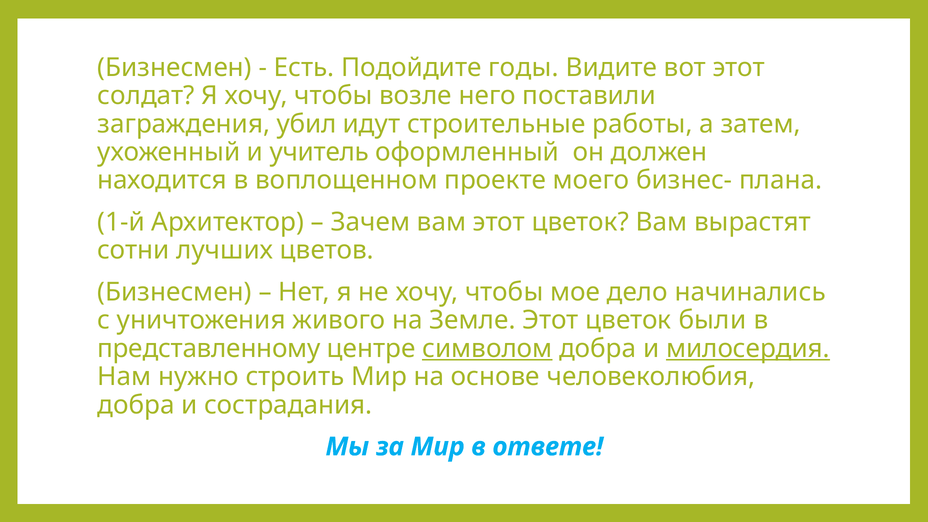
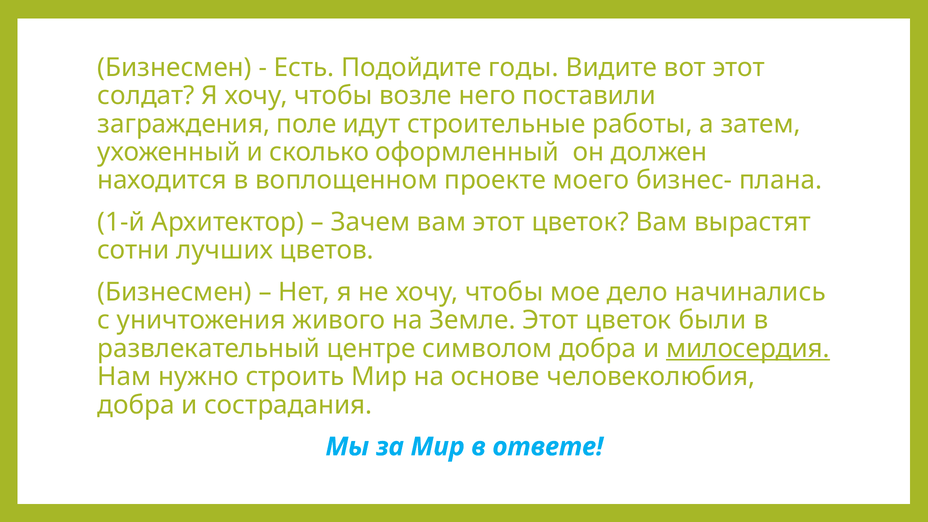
убил: убил -> поле (307, 124)
учитель: учитель -> сколько (319, 152)
представленному: представленному -> развлекательный (209, 349)
символом underline: present -> none (487, 349)
